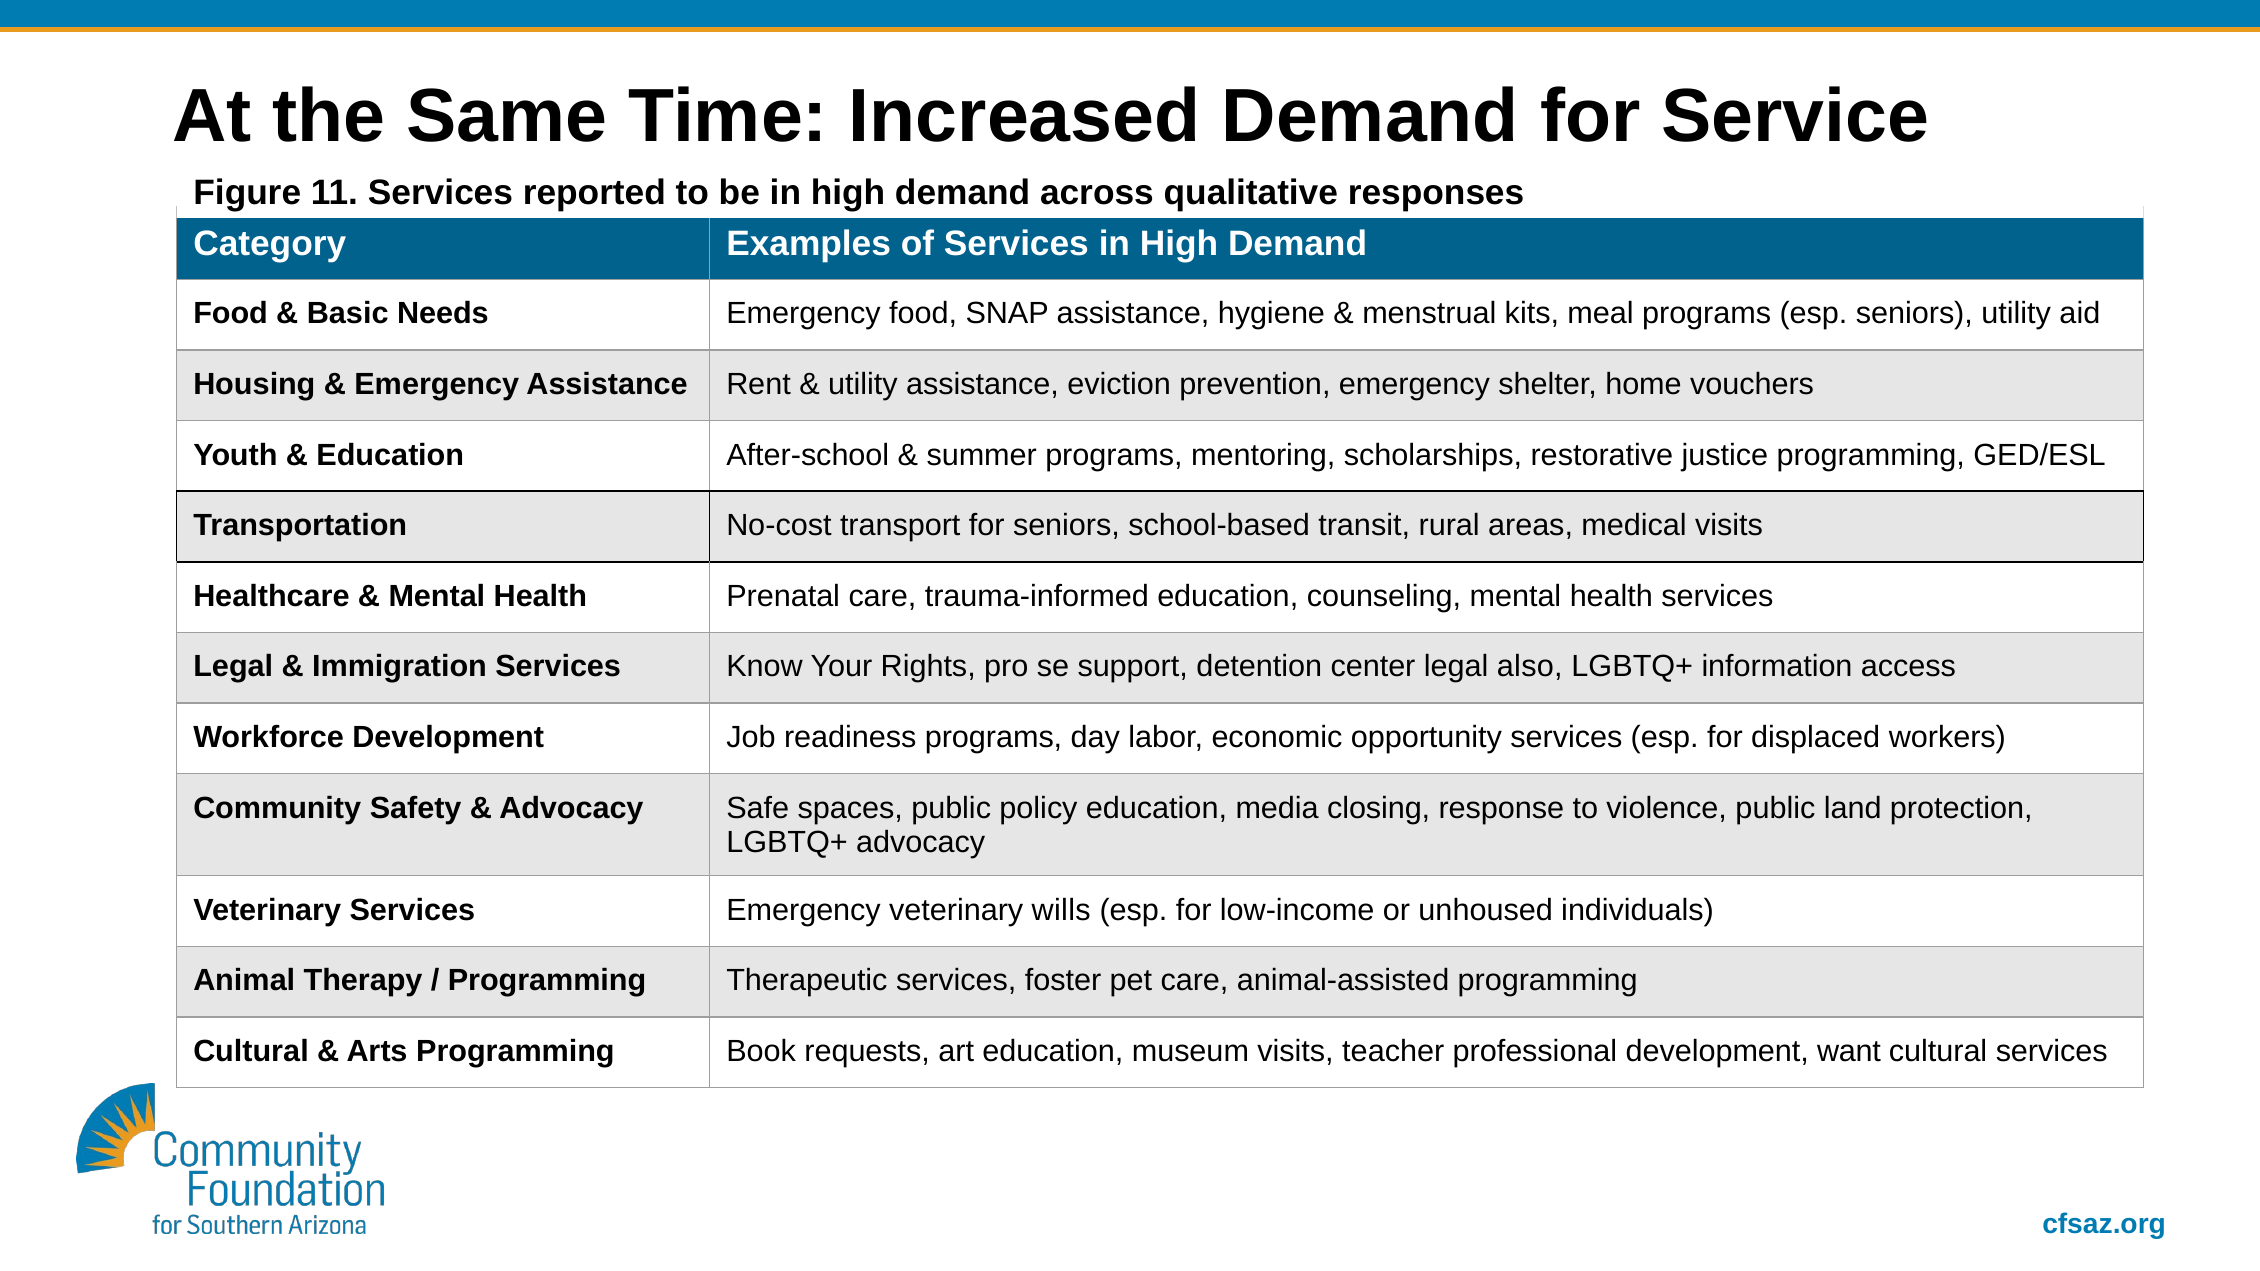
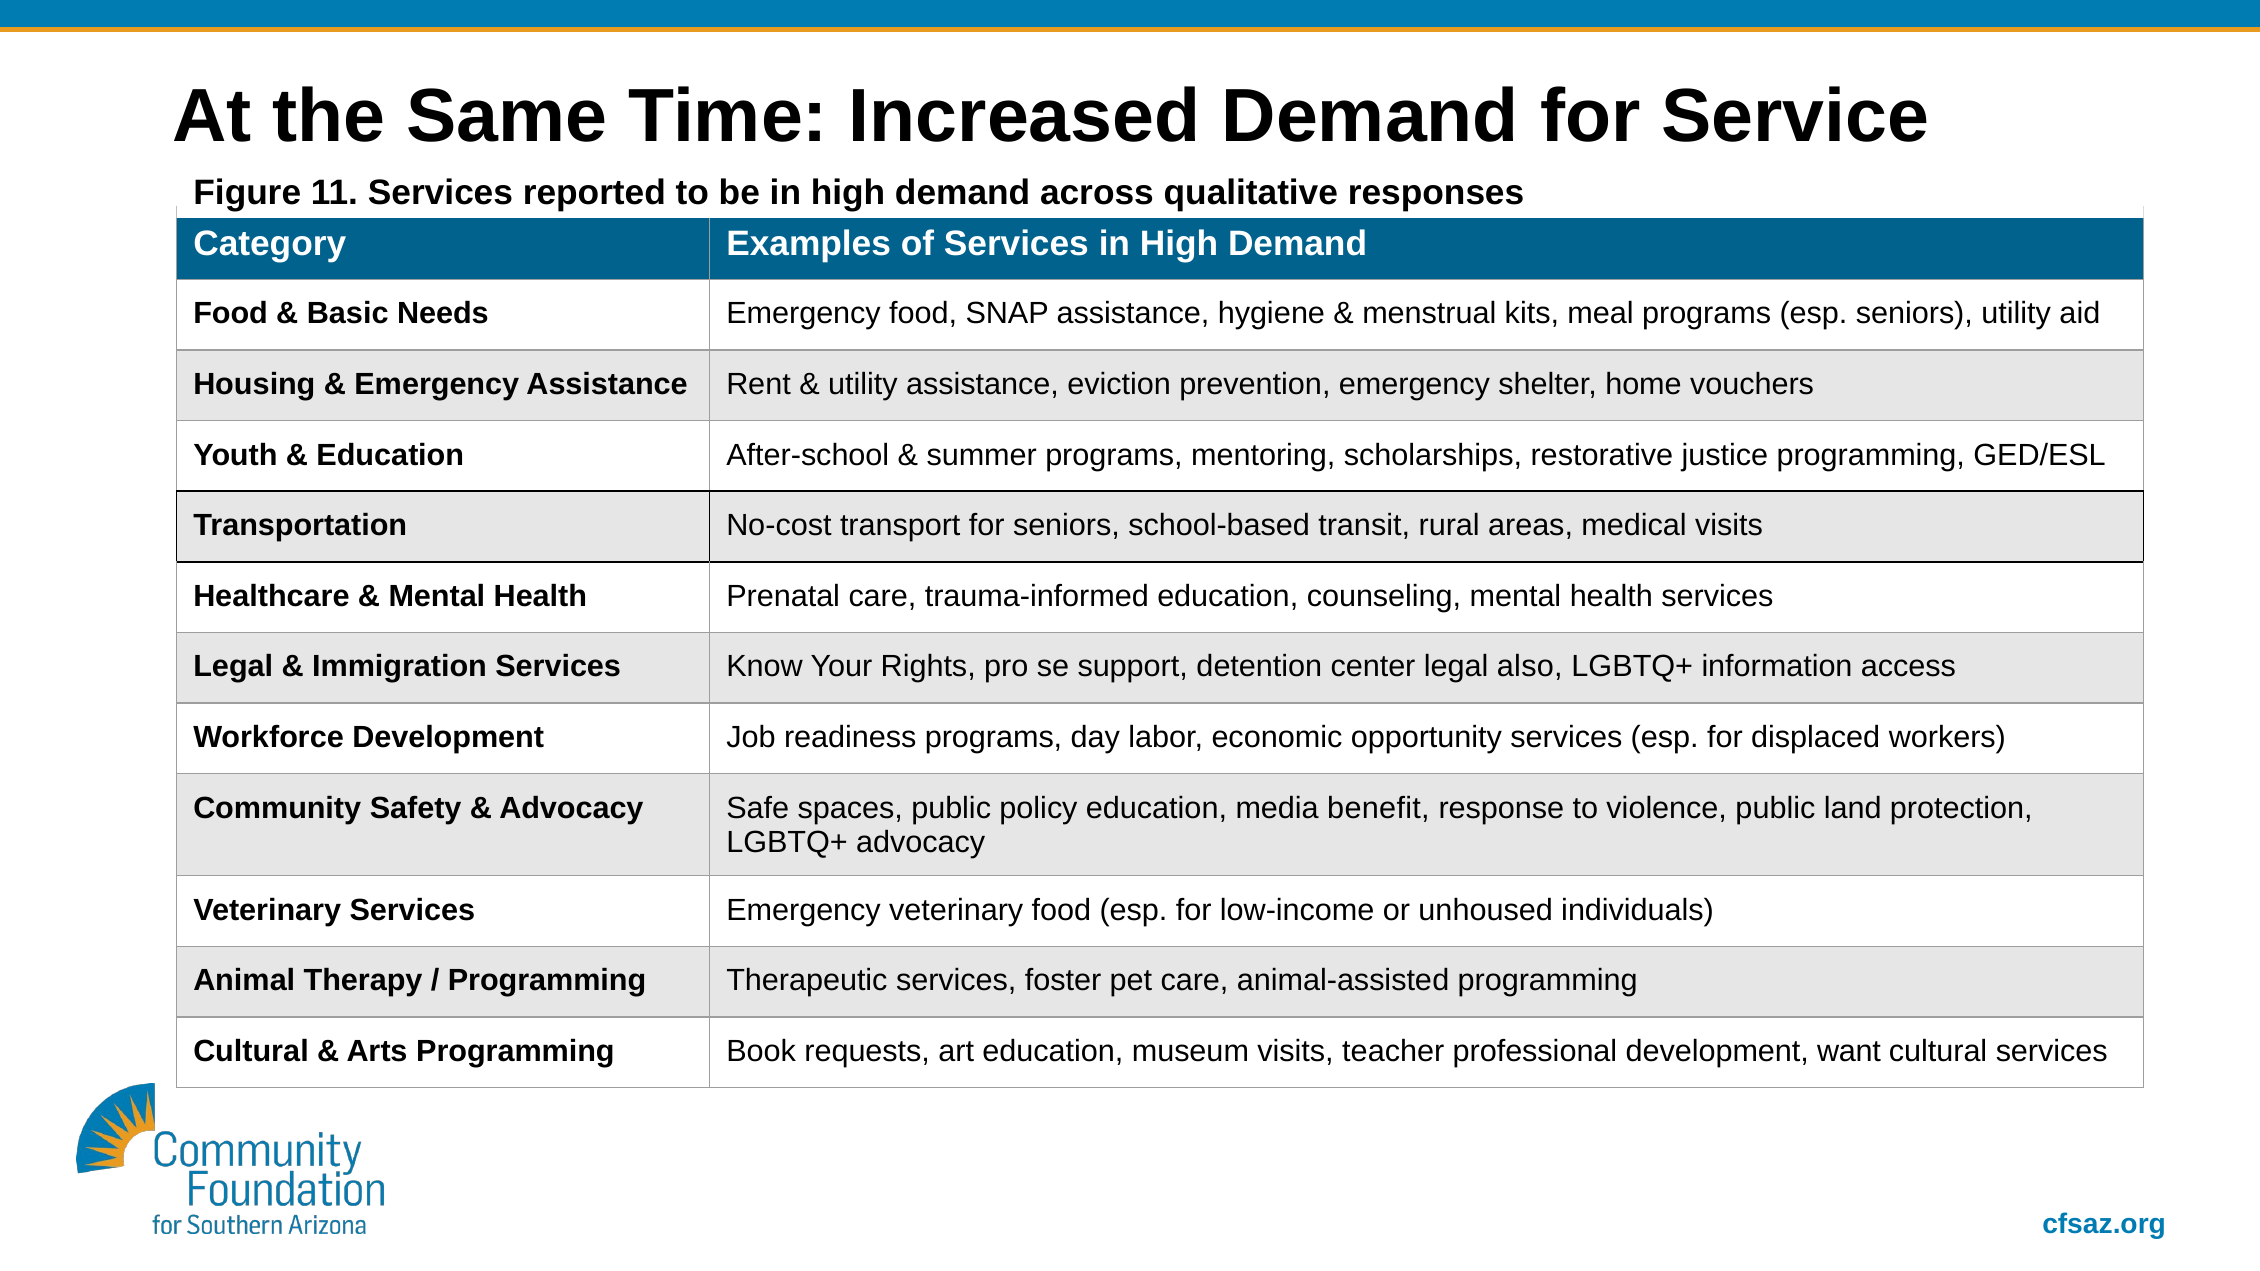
closing: closing -> benefit (1378, 808)
veterinary wills: wills -> food (1061, 910)
